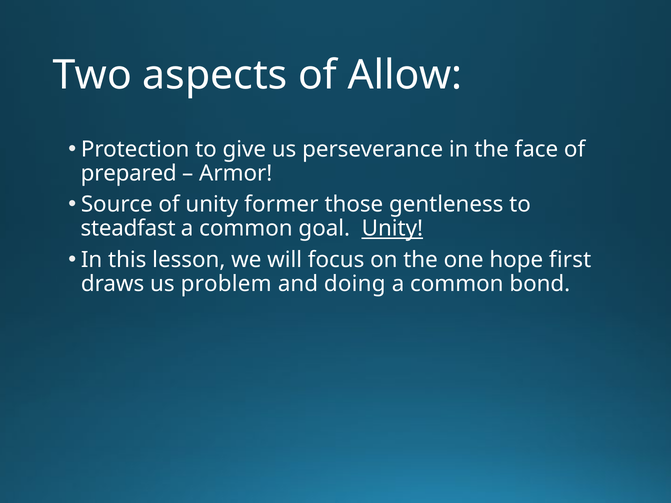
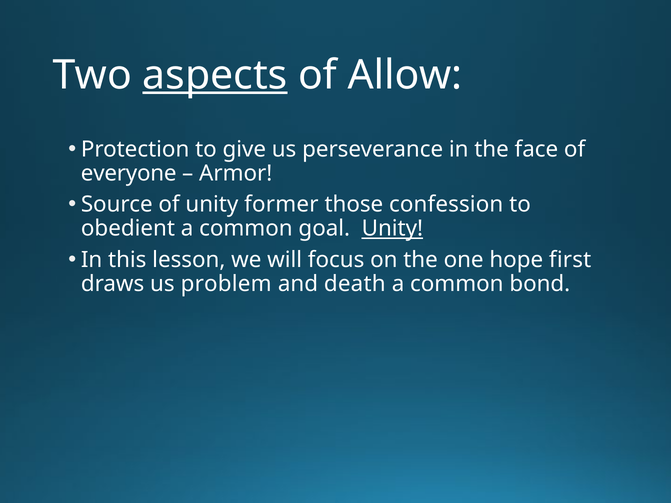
aspects underline: none -> present (215, 75)
prepared: prepared -> everyone (129, 173)
gentleness: gentleness -> confession (446, 205)
steadfast: steadfast -> obedient (128, 229)
doing: doing -> death (355, 284)
